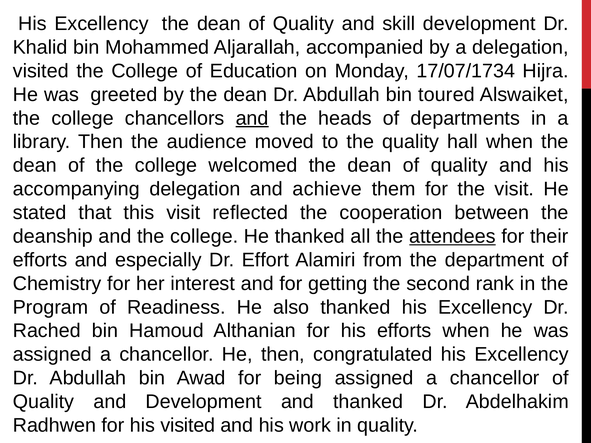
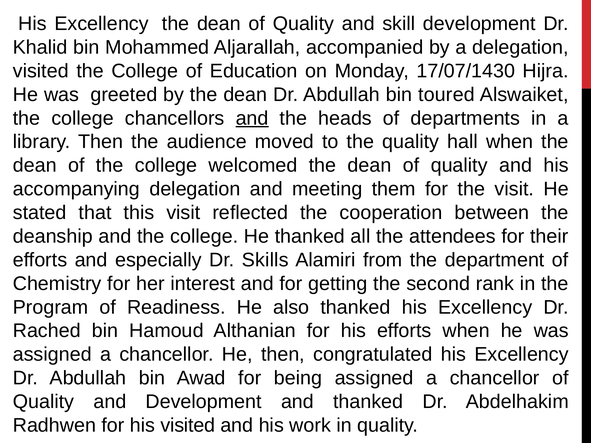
17/07/1734: 17/07/1734 -> 17/07/1430 (466, 71)
achieve: achieve -> meeting (327, 189)
attendees underline: present -> none (452, 236)
Effort: Effort -> Skills (265, 260)
